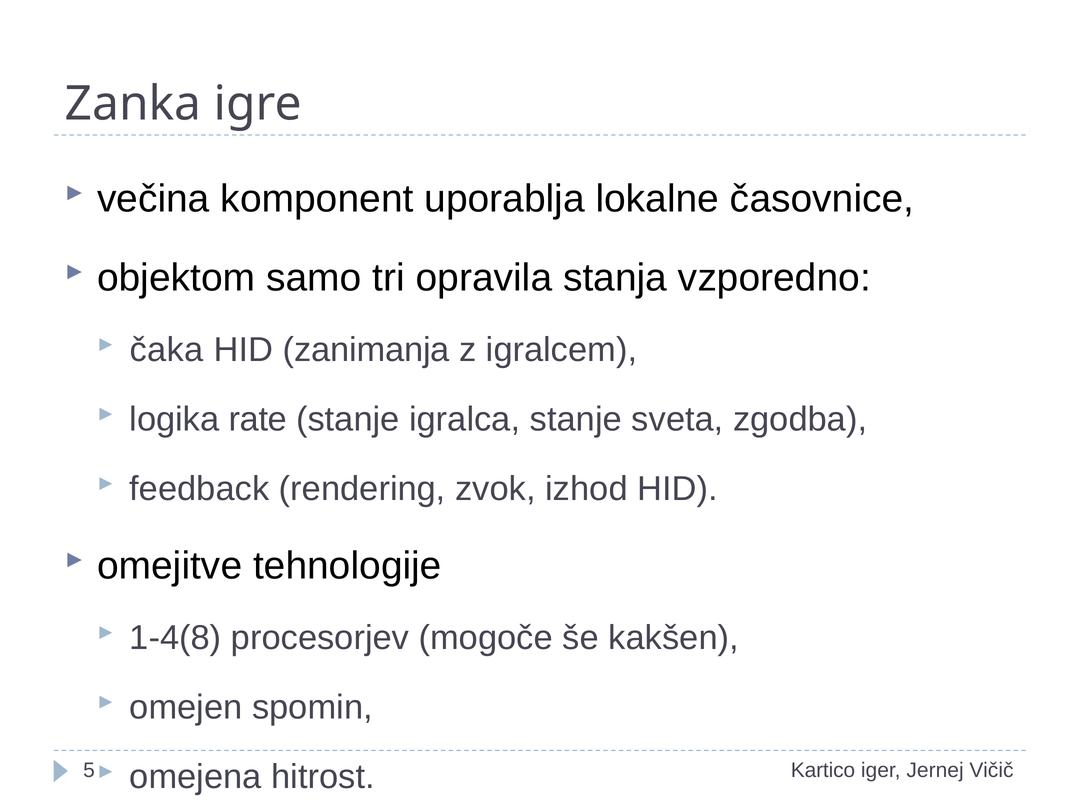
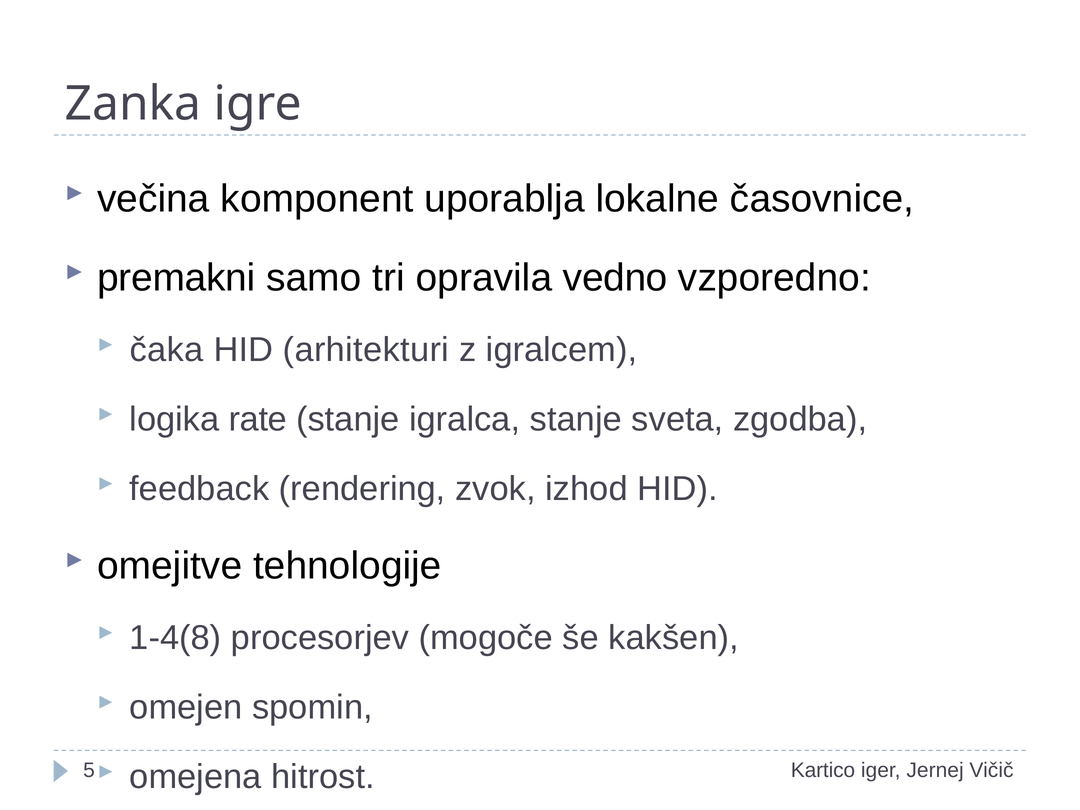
objektom: objektom -> premakni (176, 278)
stanja: stanja -> vedno (615, 278)
zanimanja: zanimanja -> arhitekturi (366, 350)
